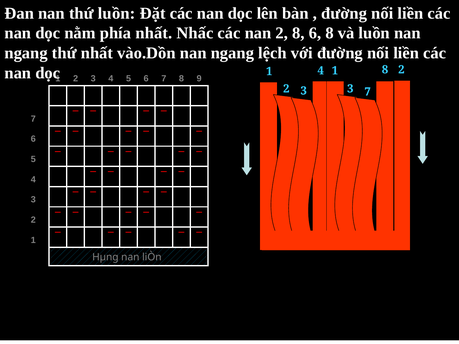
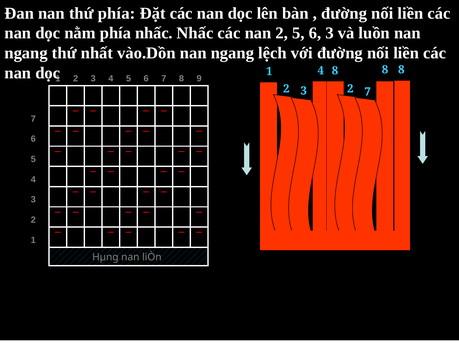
thứ luồn: luồn -> phía (117, 13)
phía nhất: nhất -> nhấc (154, 33)
2 8: 8 -> 5 (298, 33)
6 8: 8 -> 3 (330, 33)
4 1: 1 -> 8 (335, 71)
2: 2 -> 8 (401, 70)
3 3: 3 -> 2 (350, 89)
